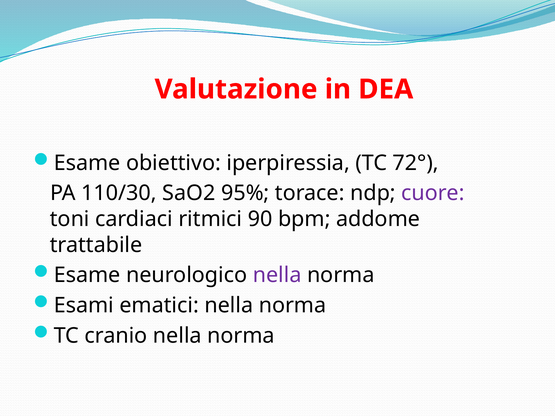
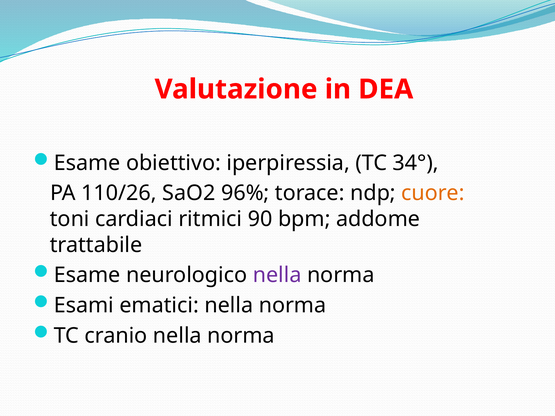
72°: 72° -> 34° (416, 163)
110/30: 110/30 -> 110/26 (119, 193)
95%: 95% -> 96% (245, 193)
cuore colour: purple -> orange (433, 193)
